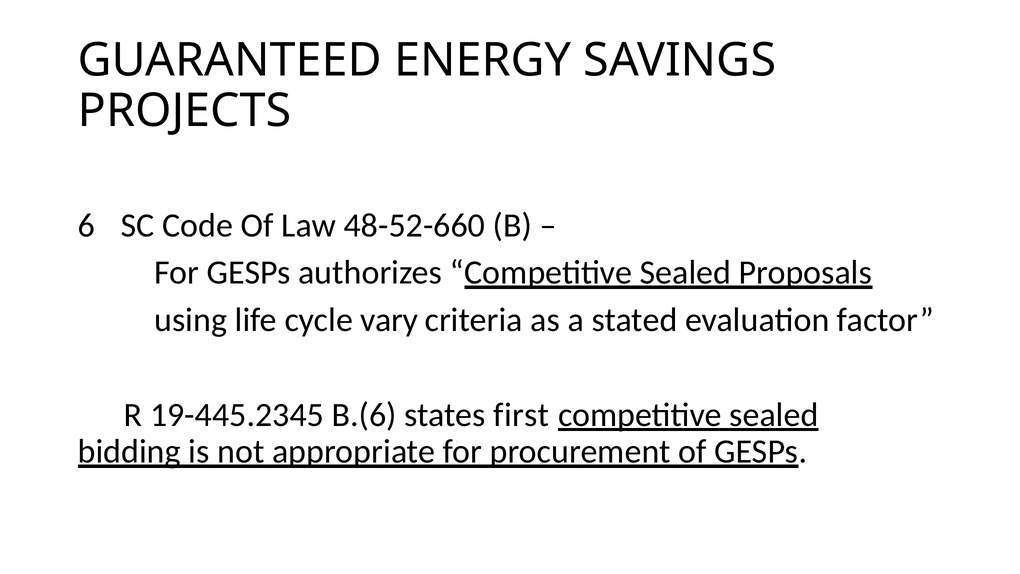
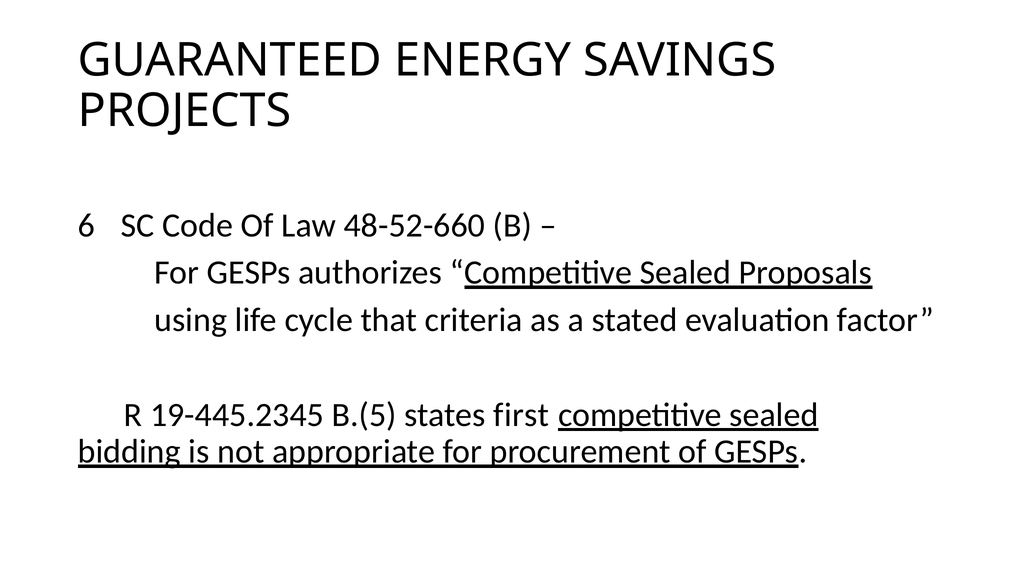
vary: vary -> that (389, 320)
B.(6: B.(6 -> B.(5 (364, 415)
